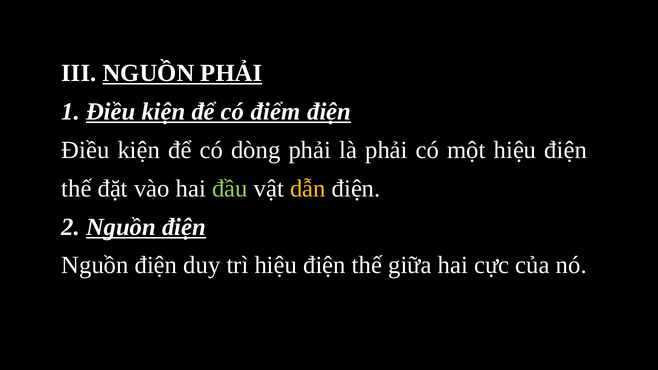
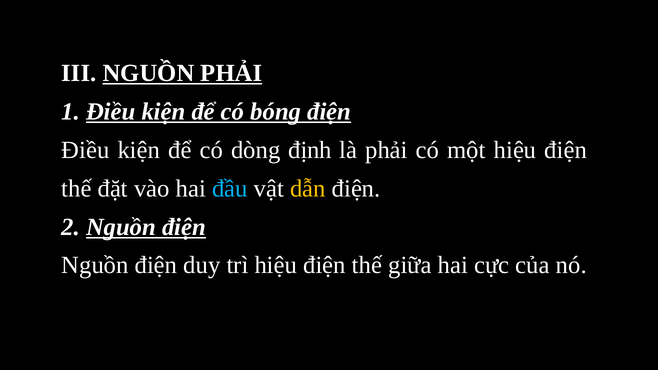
điểm: điểm -> bóng (276, 111)
dòng phải: phải -> định (310, 150)
đầu colour: light green -> light blue (230, 188)
